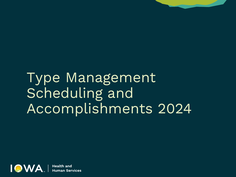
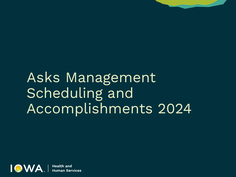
Type: Type -> Asks (43, 78)
